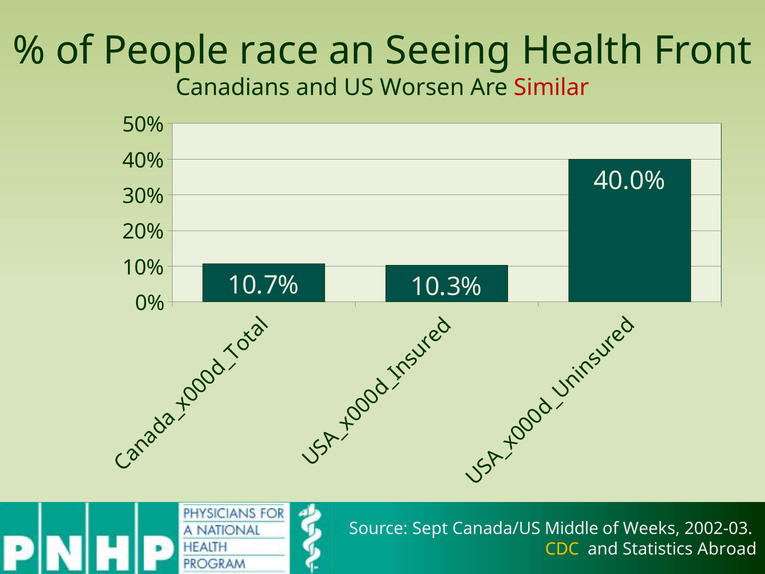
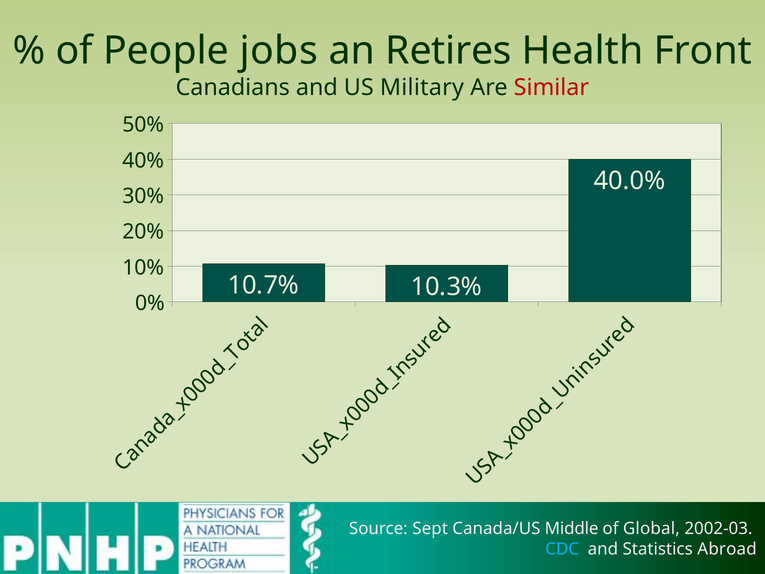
race: race -> jobs (279, 51)
Seeing: Seeing -> Retires (449, 51)
Worsen: Worsen -> Military (422, 87)
Weeks: Weeks -> Global (651, 528)
CDC colour: yellow -> light blue (562, 549)
